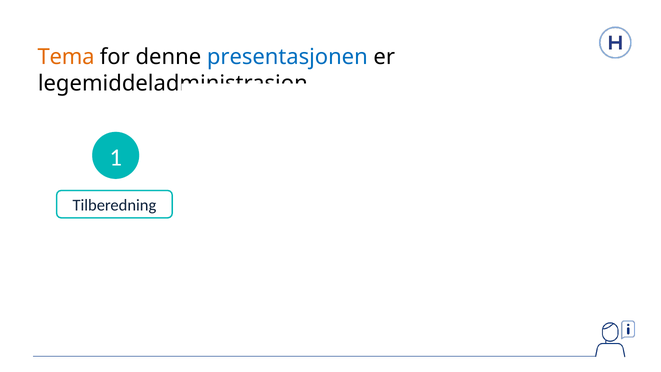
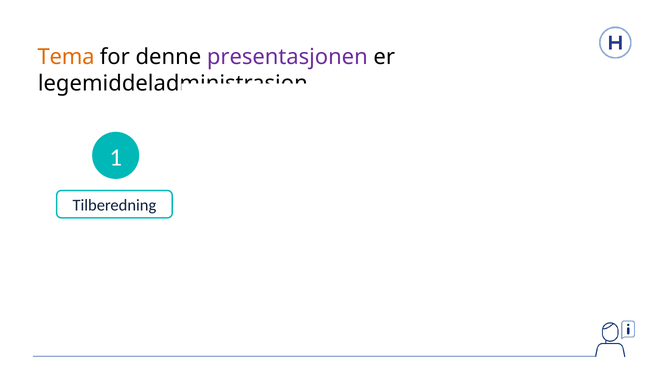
presentasjonen colour: blue -> purple (287, 57)
